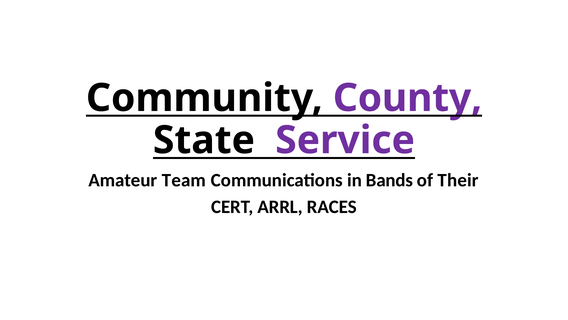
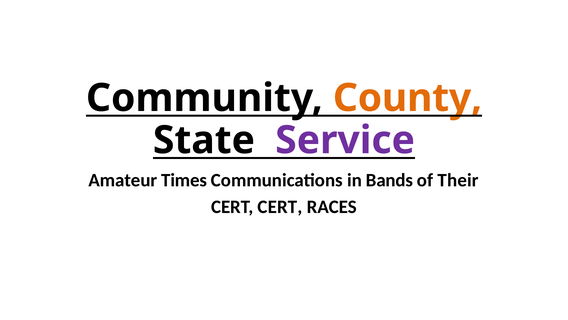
County colour: purple -> orange (407, 98)
Team: Team -> Times (184, 180)
CERT ARRL: ARRL -> CERT (280, 206)
